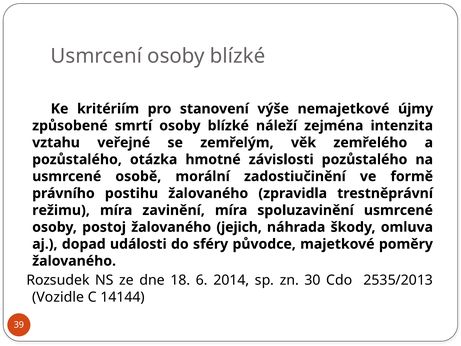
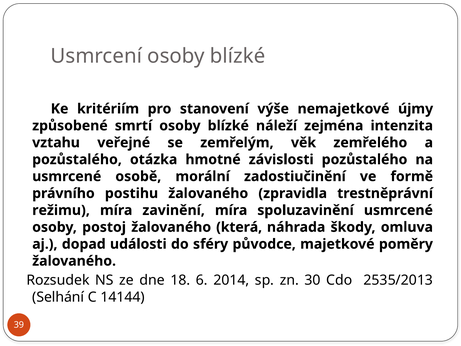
jejich: jejich -> která (239, 227)
Vozidle: Vozidle -> Selhání (58, 297)
